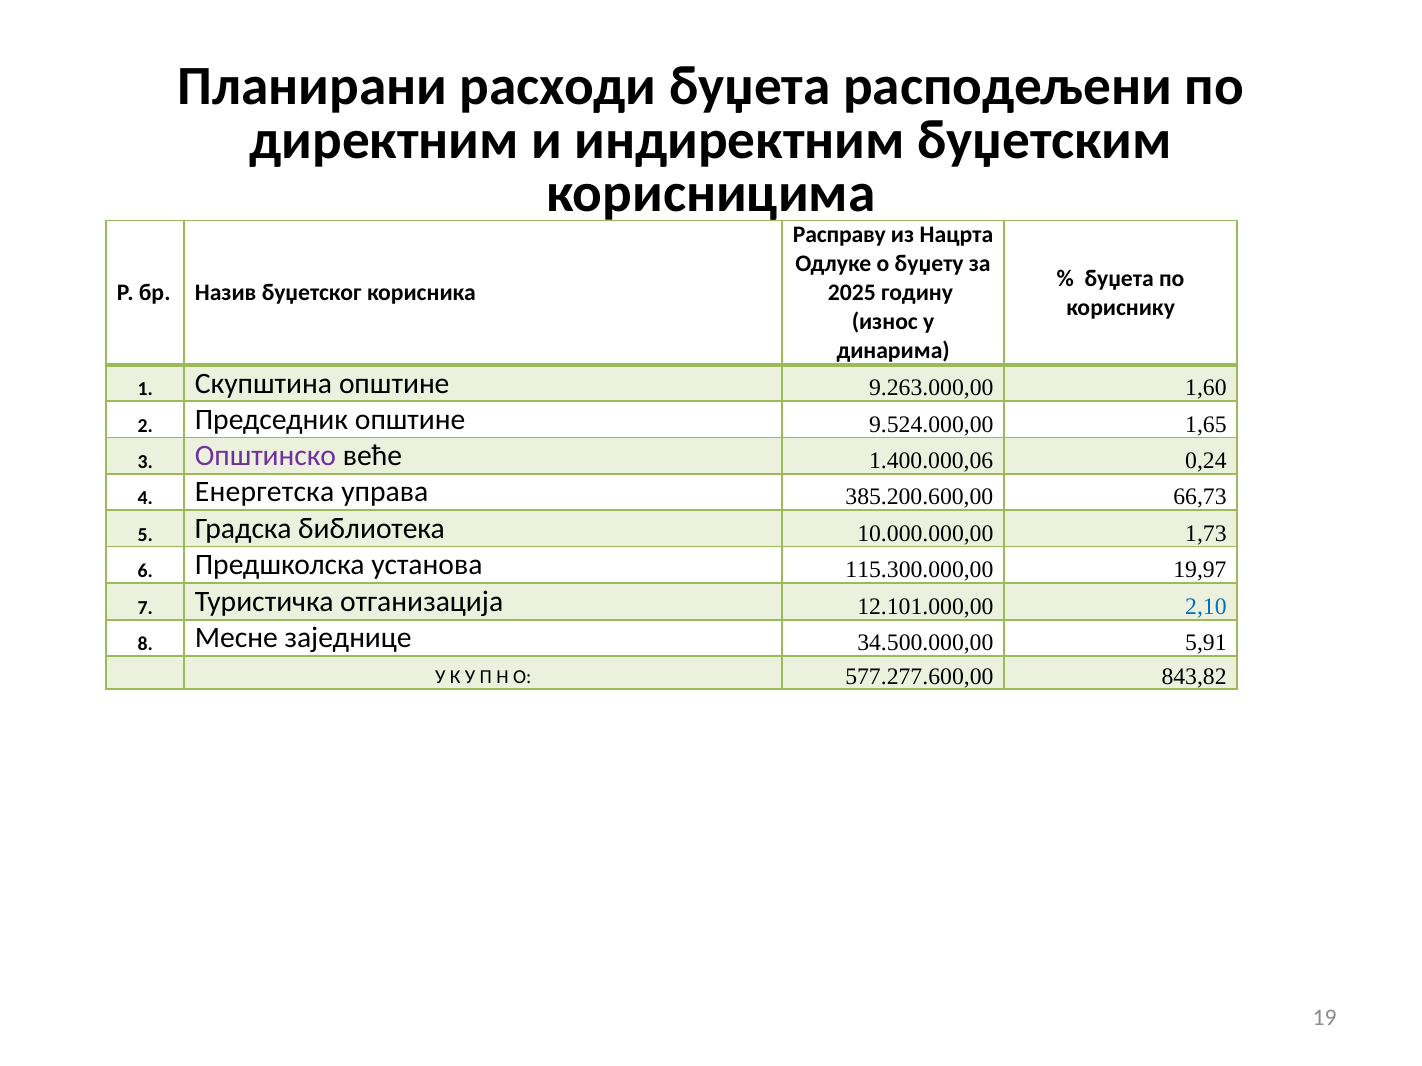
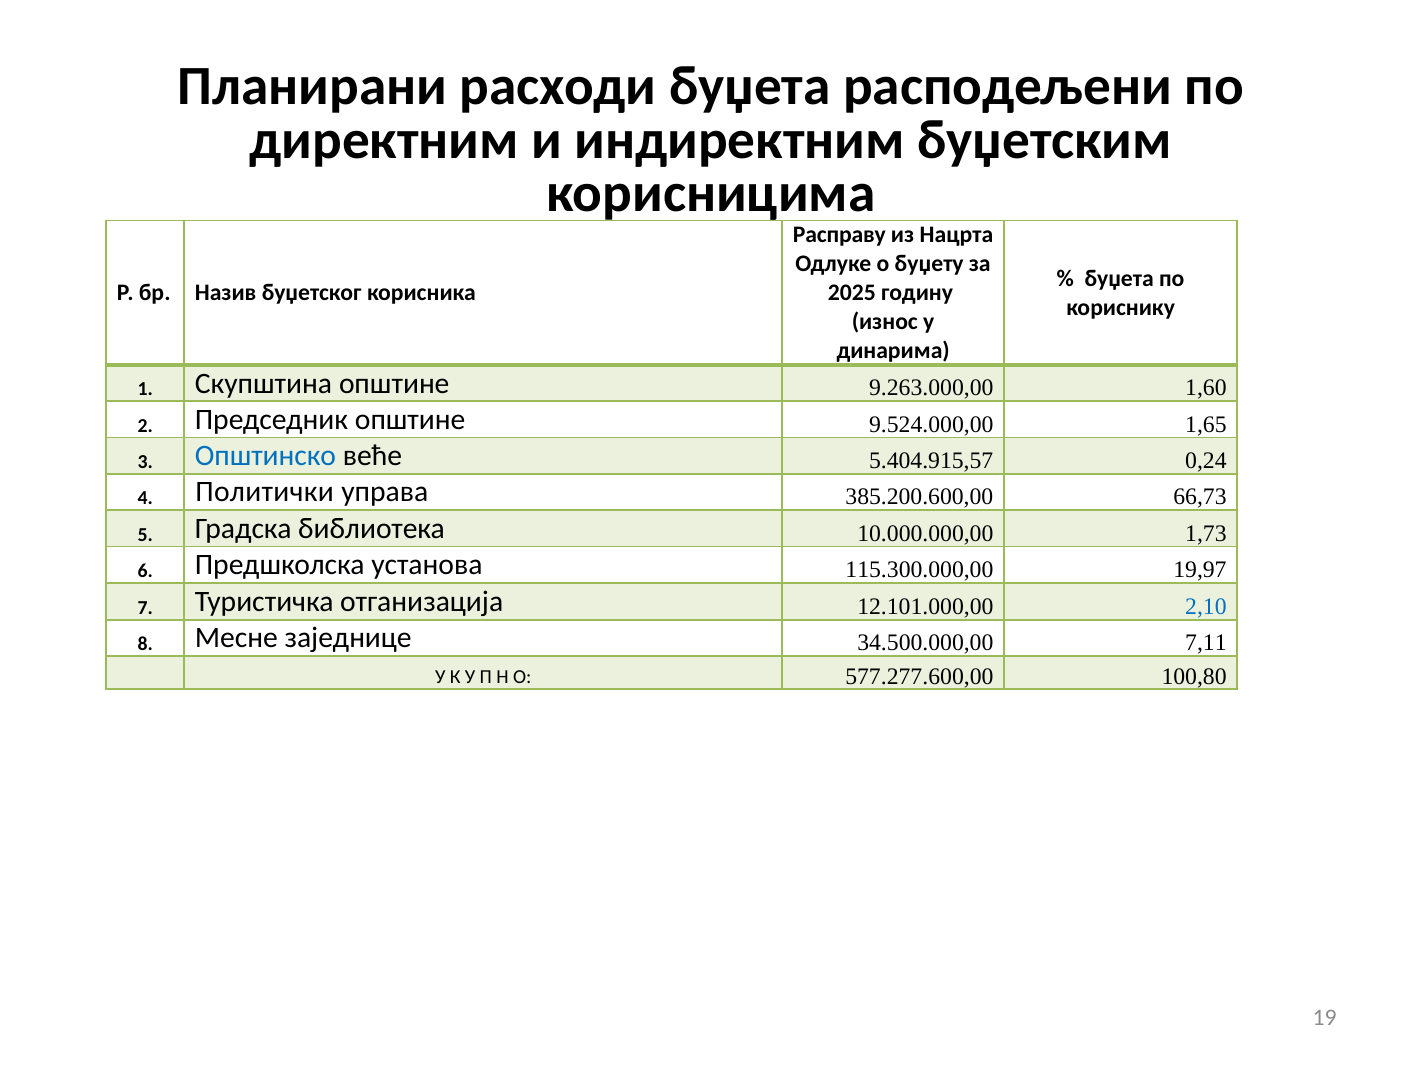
Општинско colour: purple -> blue (266, 456)
1.400.000,06: 1.400.000,06 -> 5.404.915,57 (931, 461)
Енергетска: Енергетска -> Политички (265, 492)
5,91: 5,91 -> 7,11 (1206, 643)
843,82: 843,82 -> 100,80 (1194, 677)
